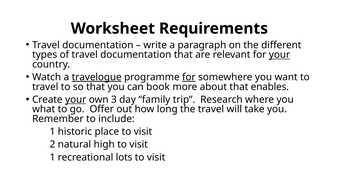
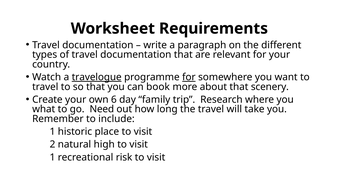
your underline: present -> none (280, 55)
enables: enables -> scenery (270, 87)
your underline: present -> none (76, 99)
3: 3 -> 6 (114, 99)
Offer: Offer -> Need (102, 109)
lots: lots -> risk (124, 157)
